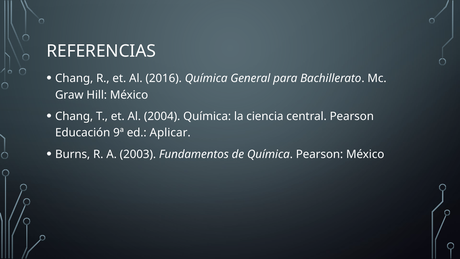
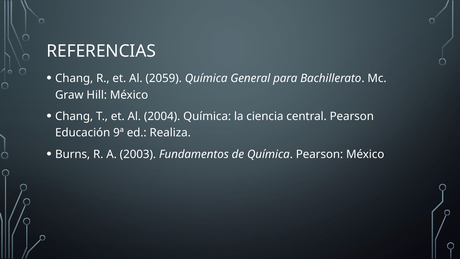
2016: 2016 -> 2059 (164, 78)
Aplicar: Aplicar -> Realiza (170, 133)
